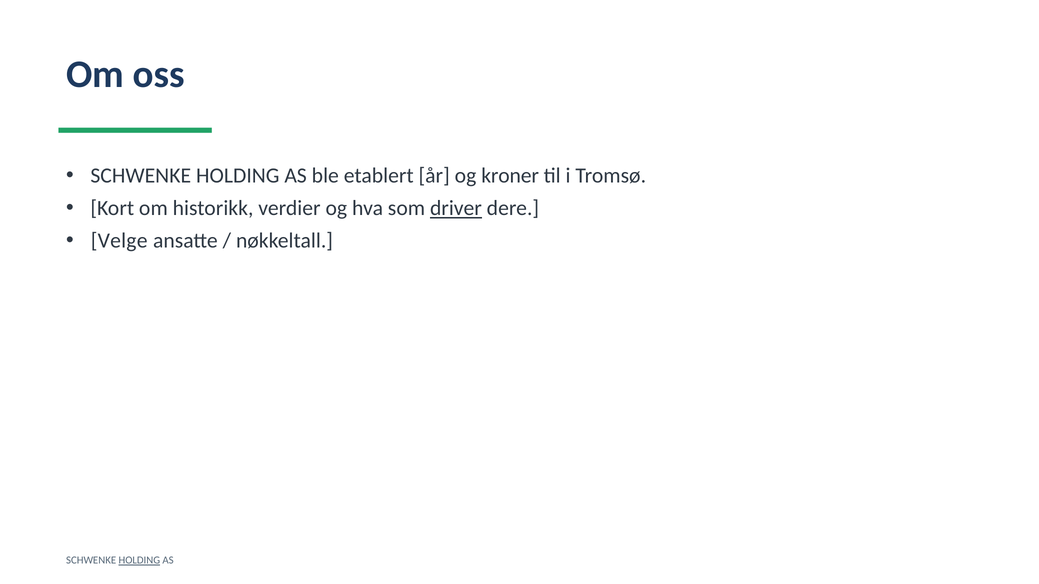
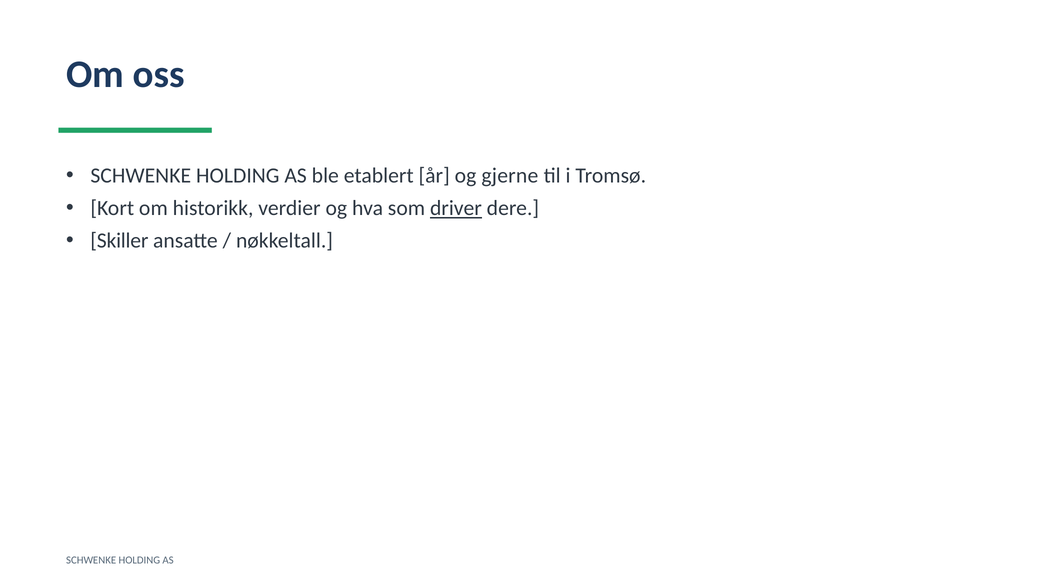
kroner: kroner -> gjerne (510, 176)
Velge: Velge -> Skiller (119, 241)
HOLDING underline: present -> none (139, 561)
